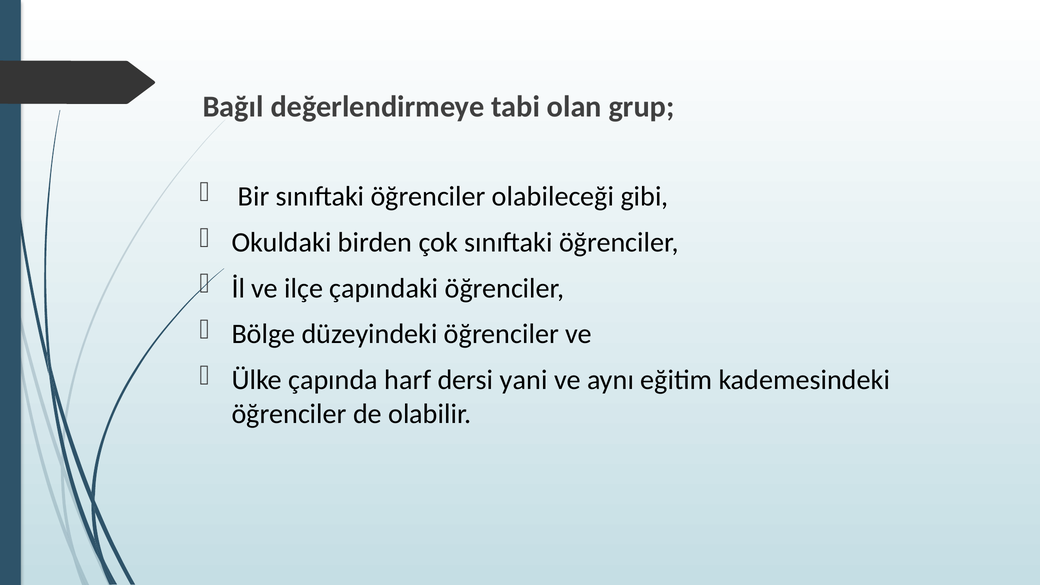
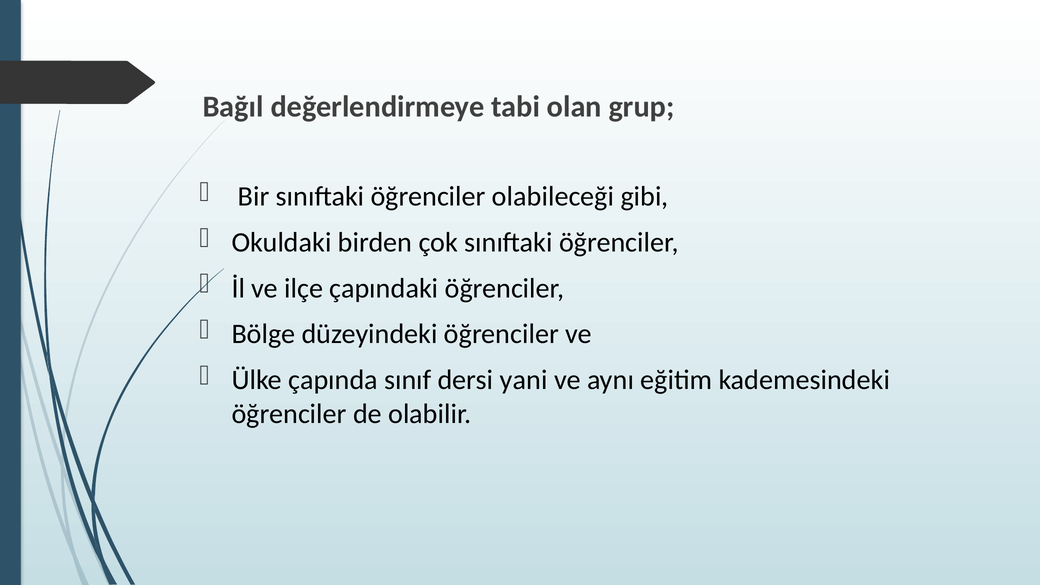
harf: harf -> sınıf (408, 380)
